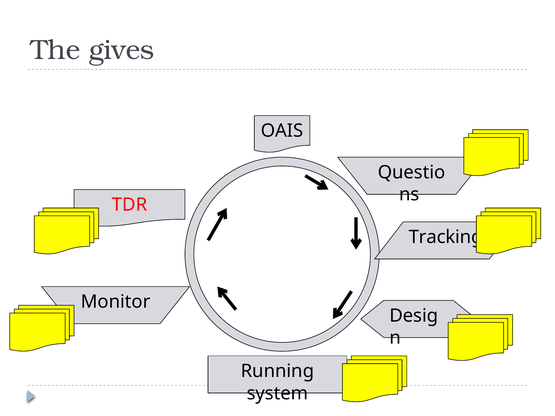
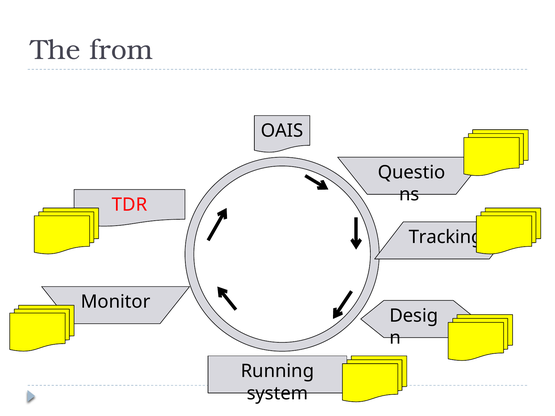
gives: gives -> from (121, 50)
